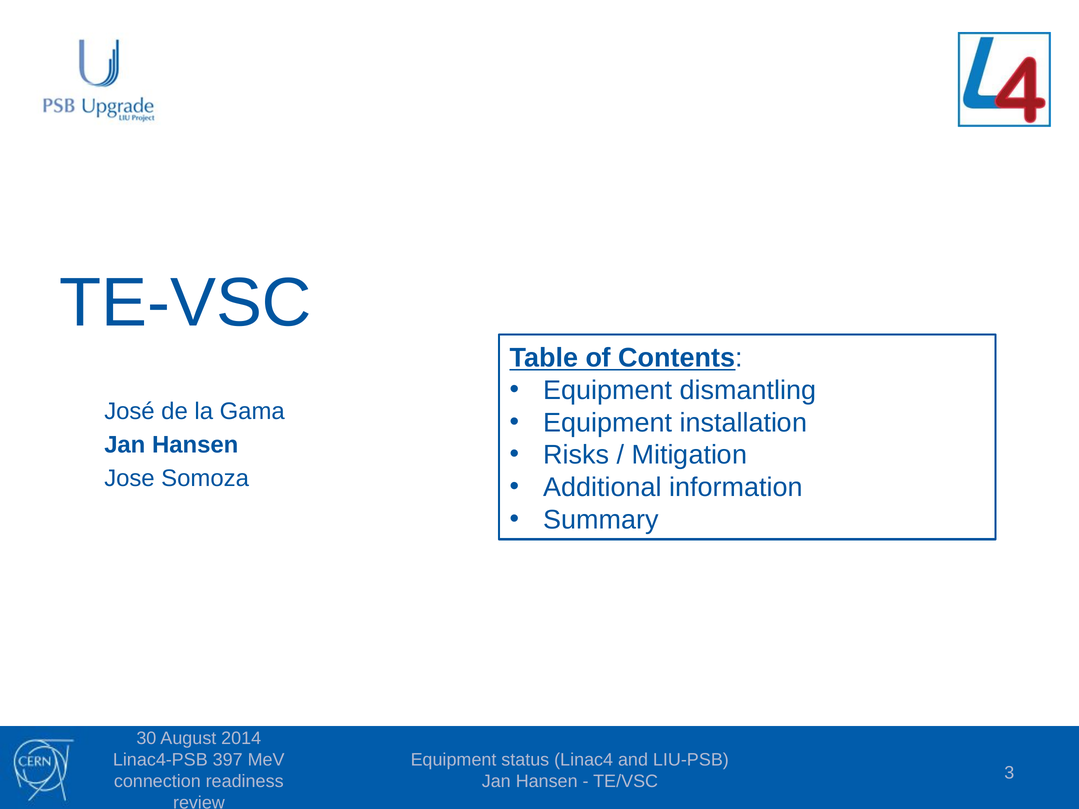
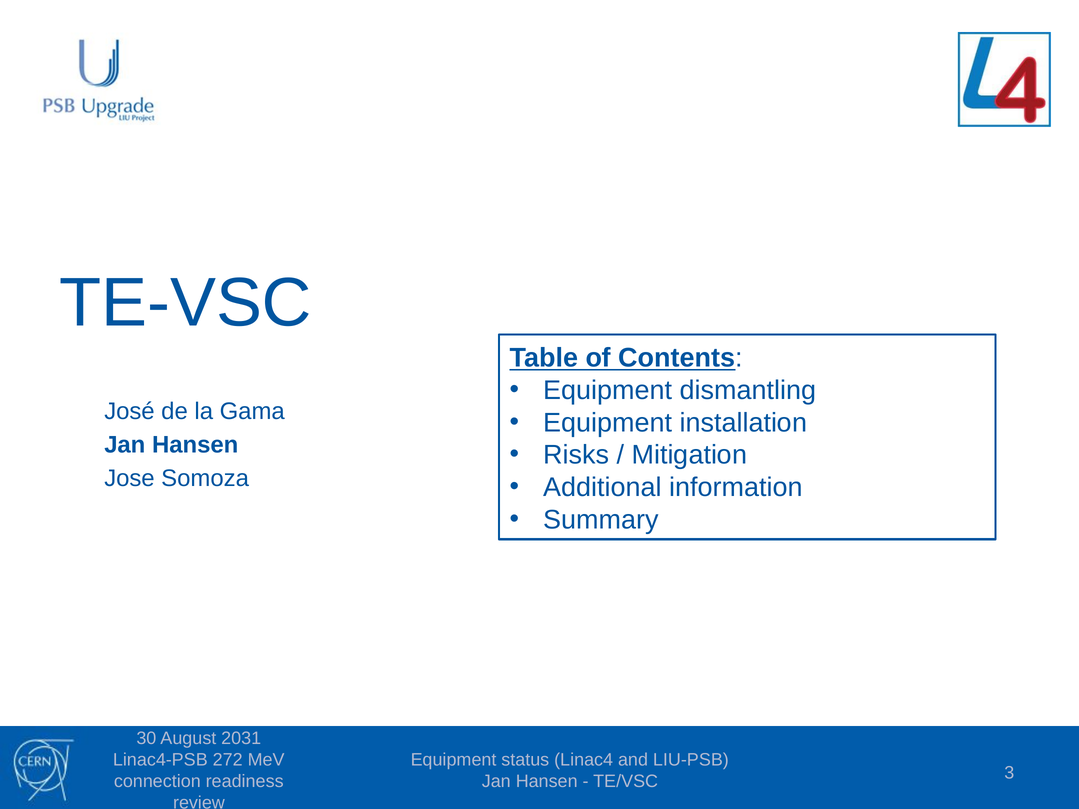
2014: 2014 -> 2031 (241, 738)
397: 397 -> 272 (228, 760)
